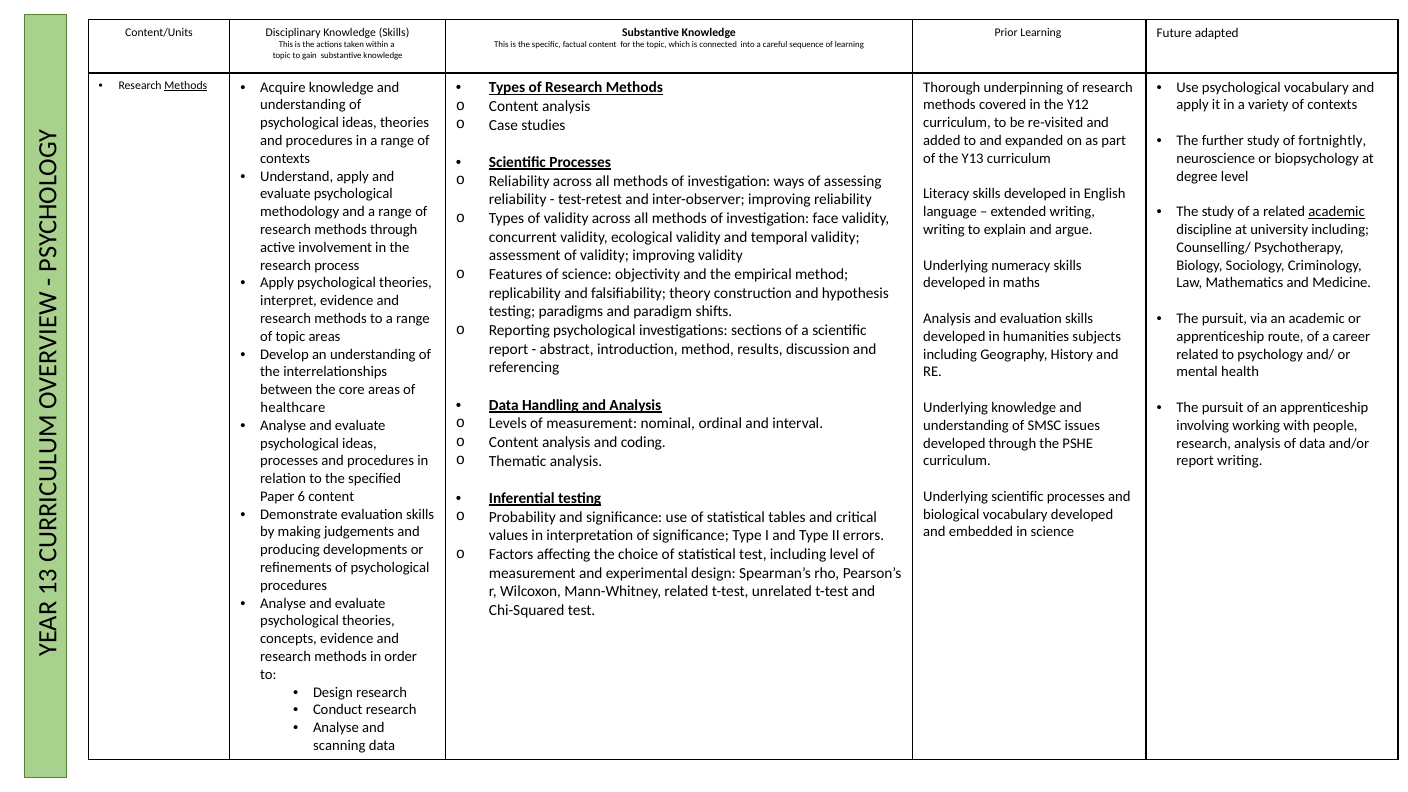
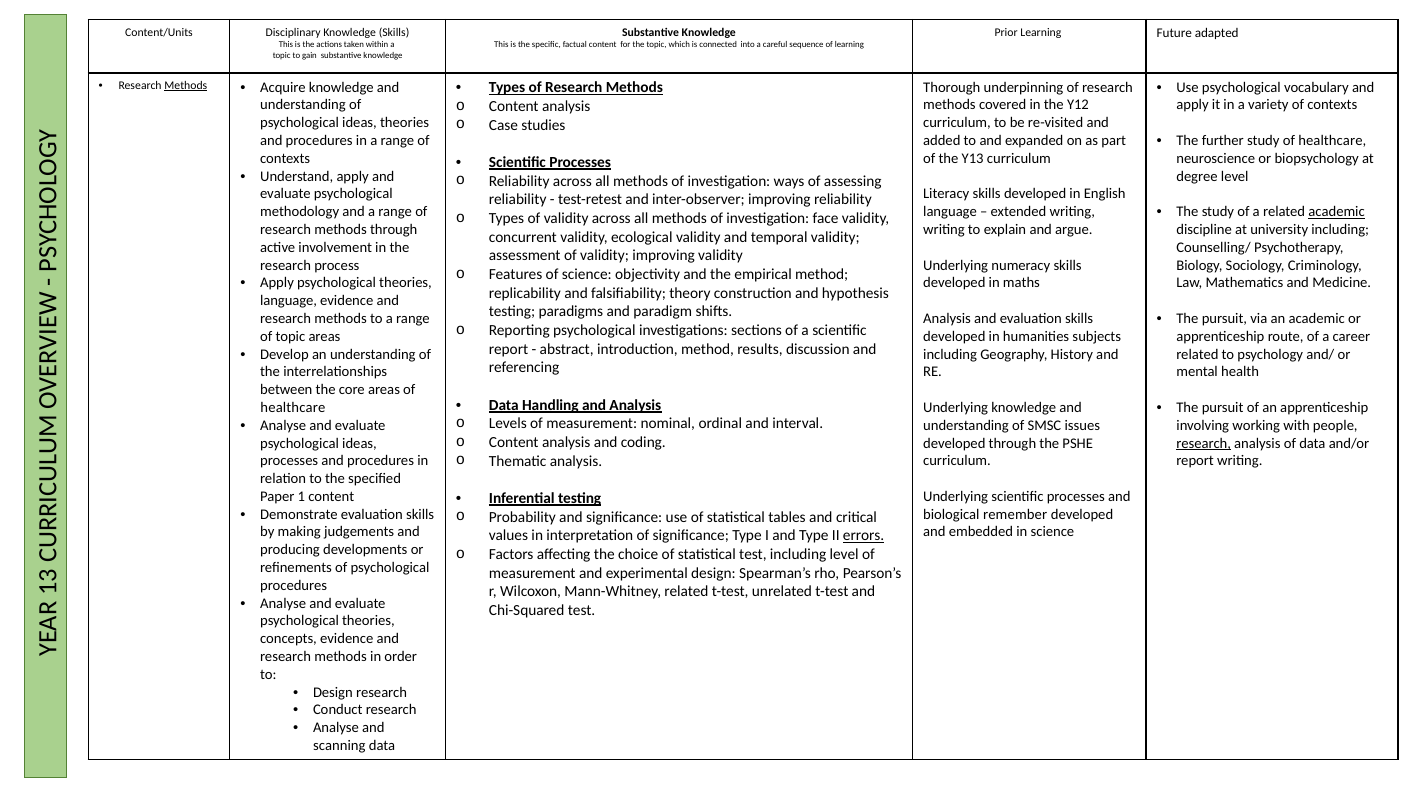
study of fortnightly: fortnightly -> healthcare (1332, 141)
interpret: interpret -> language (289, 301)
research underline: none -> present (1204, 443)
Paper 6: 6 -> 1 (301, 497)
biological vocabulary: vocabulary -> remember (1015, 514)
errors underline: none -> present (864, 536)
